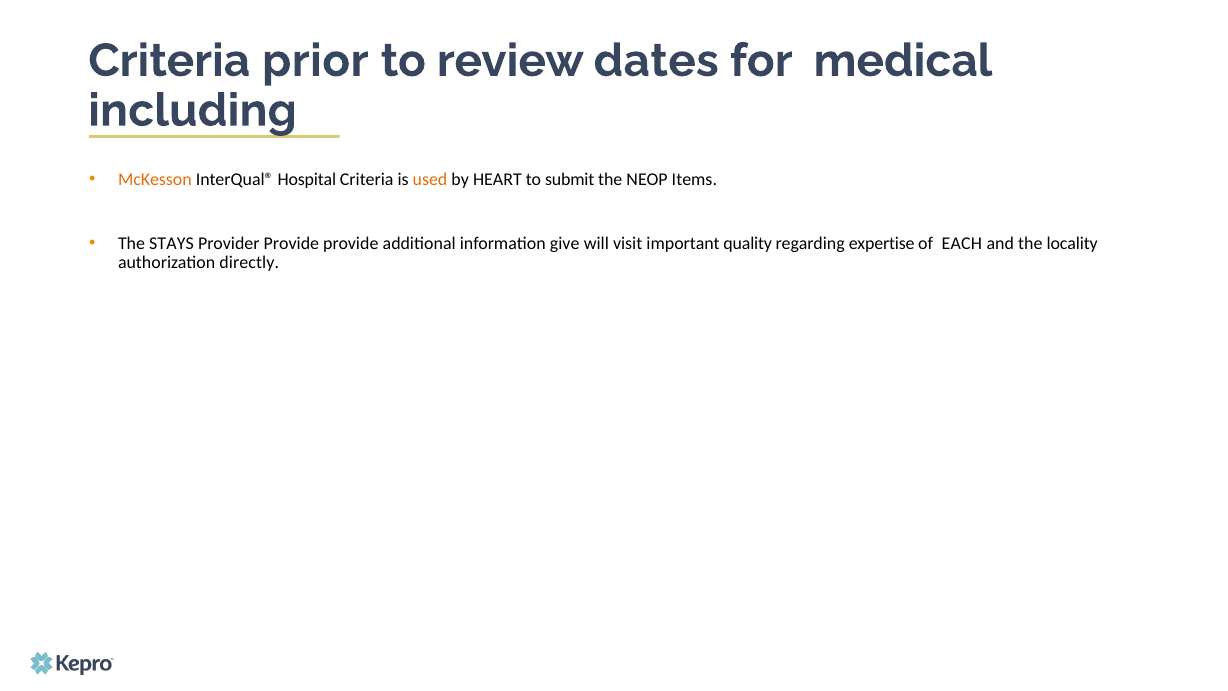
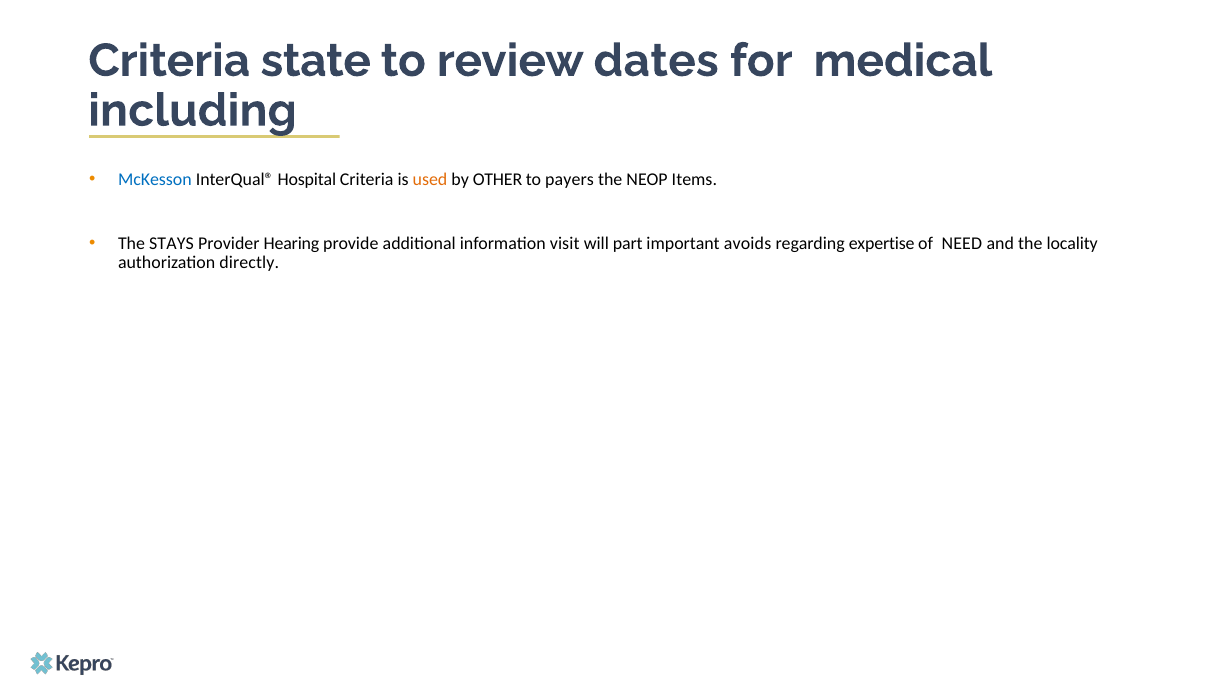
prior: prior -> state (316, 61)
McKesson colour: orange -> blue (155, 179)
HEART: HEART -> OTHER (497, 179)
submit: submit -> payers (570, 179)
Provider Provide: Provide -> Hearing (292, 244)
give: give -> visit (565, 244)
visit: visit -> part (628, 244)
quality: quality -> avoids (748, 244)
EACH: EACH -> NEED (962, 244)
